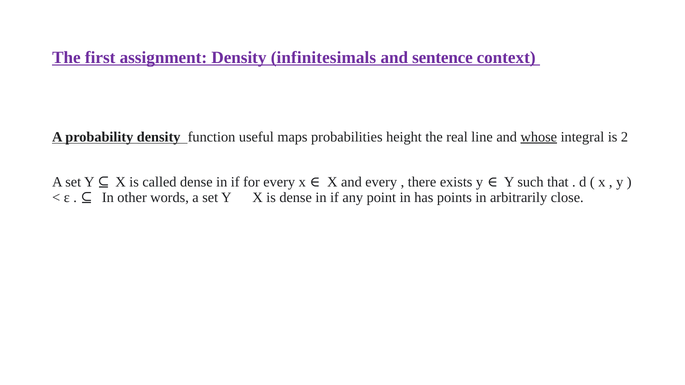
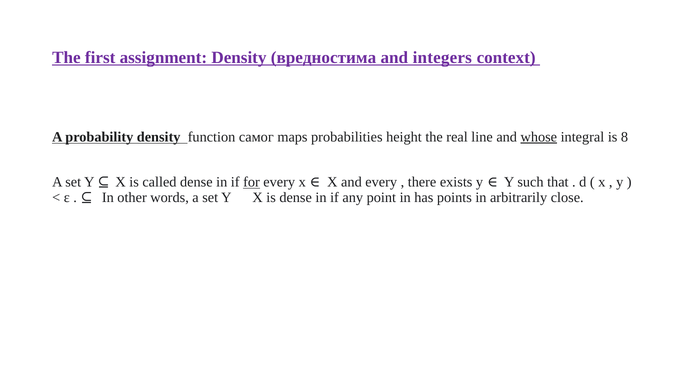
infinitesimals: infinitesimals -> вредностима (323, 58)
sentence: sentence -> integers (442, 58)
useful: useful -> самог (256, 137)
2: 2 -> 8 (625, 137)
for underline: none -> present (251, 182)
